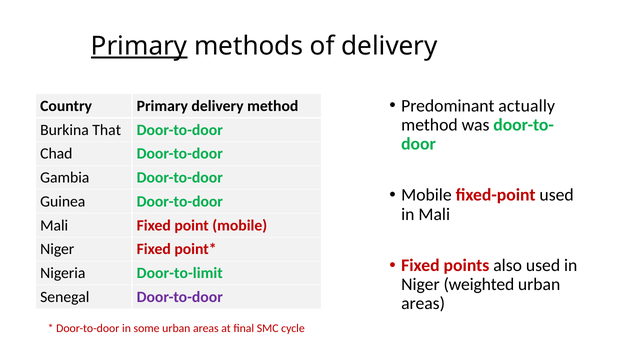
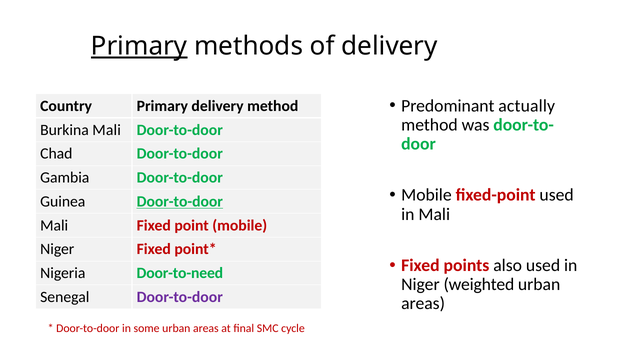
Burkina That: That -> Mali (107, 130)
Door-to-door underline: none -> present (180, 201)
Door-to-limit: Door-to-limit -> Door-to-need (180, 273)
